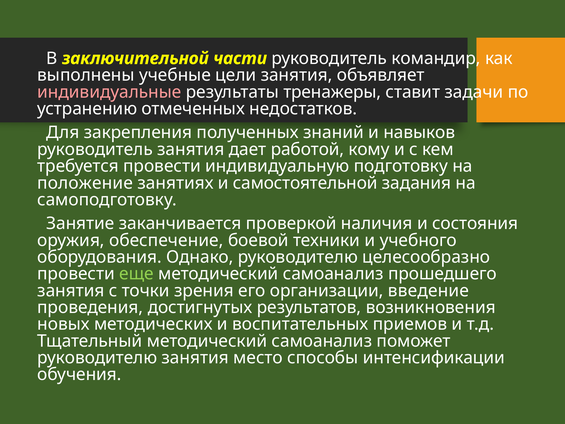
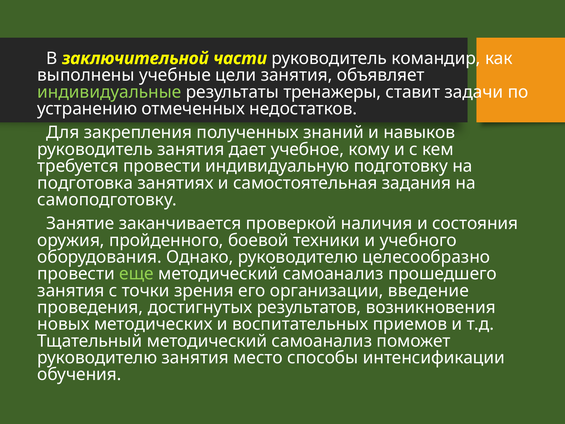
индивидуальные colour: pink -> light green (109, 92)
работой: работой -> учебное (307, 149)
положение: положение -> подготовка (85, 183)
самостоятельной: самостоятельной -> самостоятельная (305, 183)
обеспечение: обеспечение -> пройденного (166, 240)
